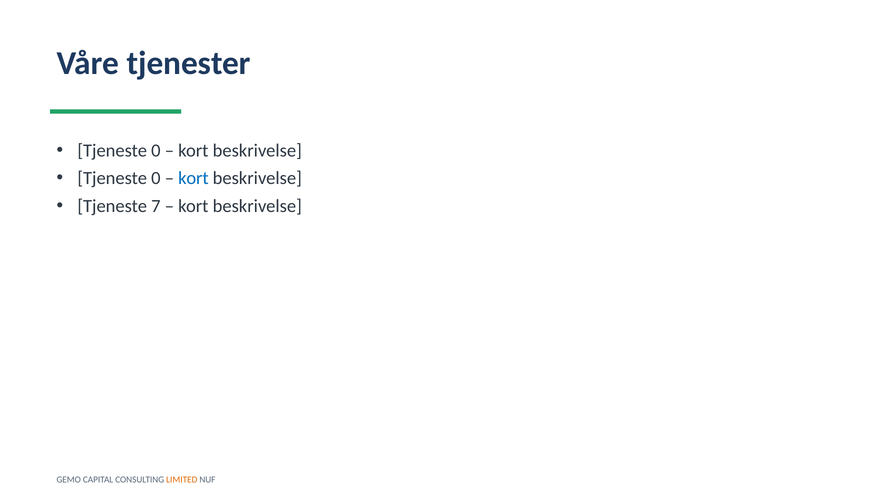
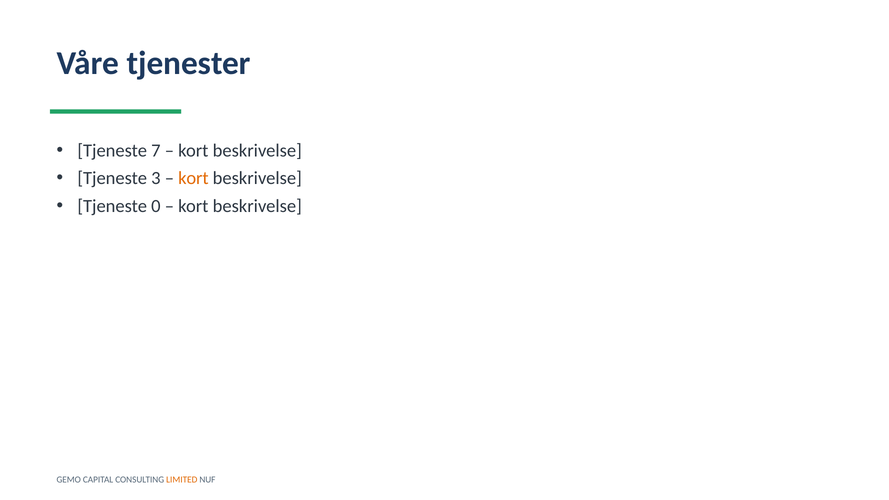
0: 0 -> 7 (156, 151)
0: 0 -> 3 (156, 178)
kort colour: blue -> orange (193, 178)
7: 7 -> 0 (156, 206)
